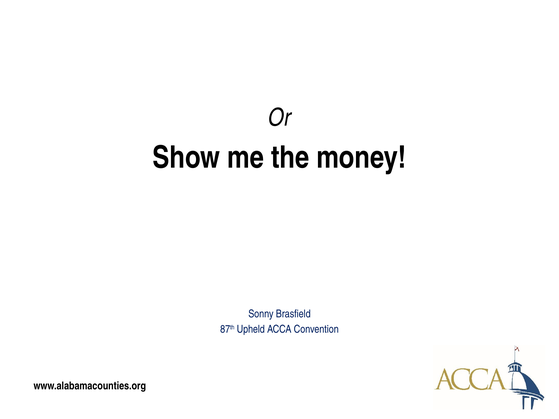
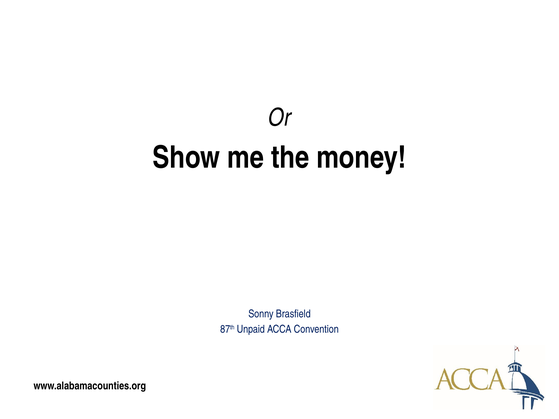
Upheld: Upheld -> Unpaid (251, 329)
